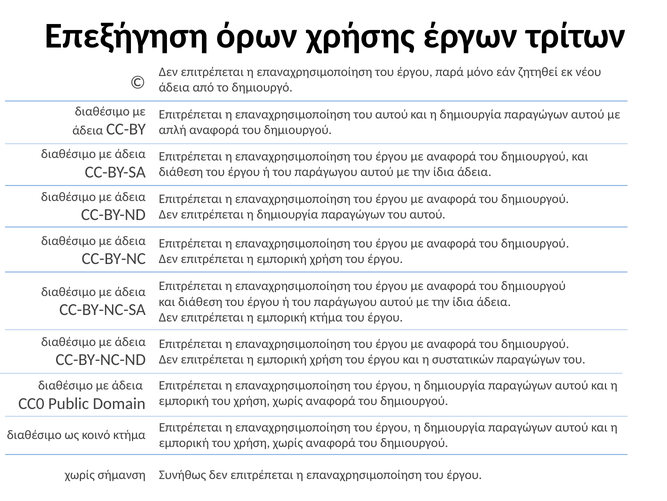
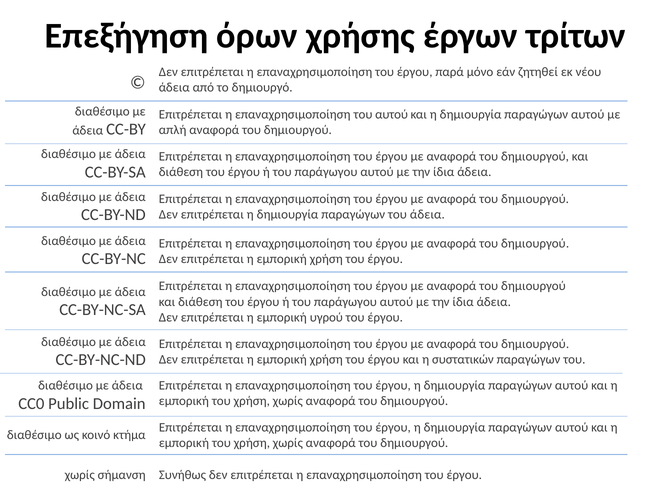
παραγώγων του αυτού: αυτού -> άδεια (427, 214)
εμπορική κτήμα: κτήμα -> υγρού (326, 317)
